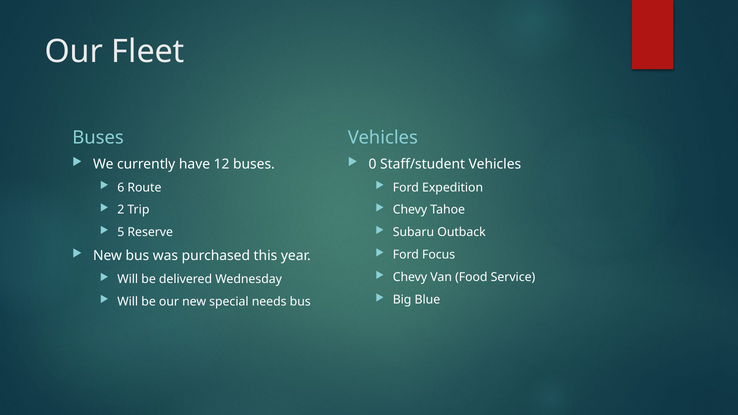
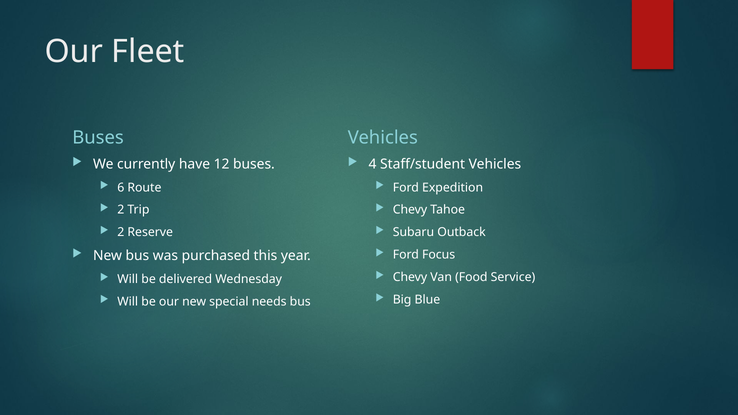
0: 0 -> 4 (373, 164)
5: 5 -> 2 (121, 232)
